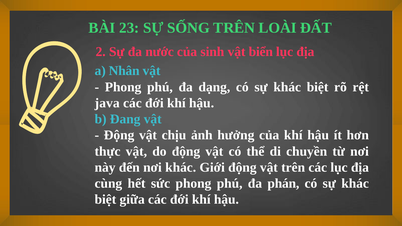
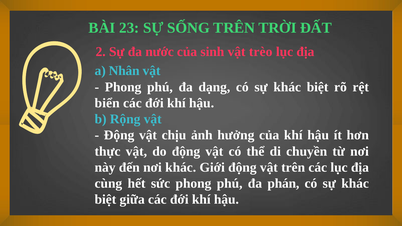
LOÀI: LOÀI -> TRỜI (278, 28)
biển: biển -> trèo (261, 52)
java: java -> biển (107, 103)
Đang: Đang -> Rộng (125, 119)
